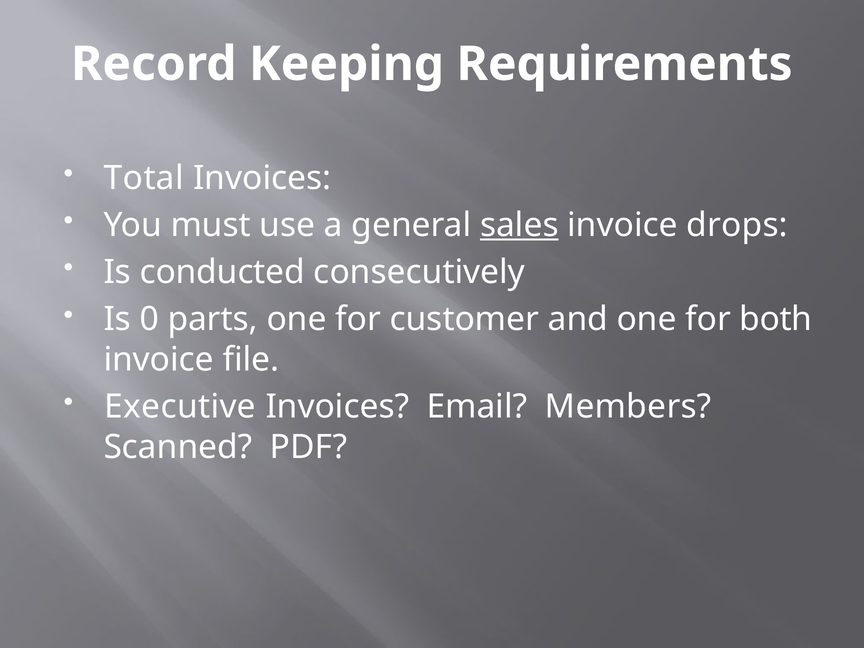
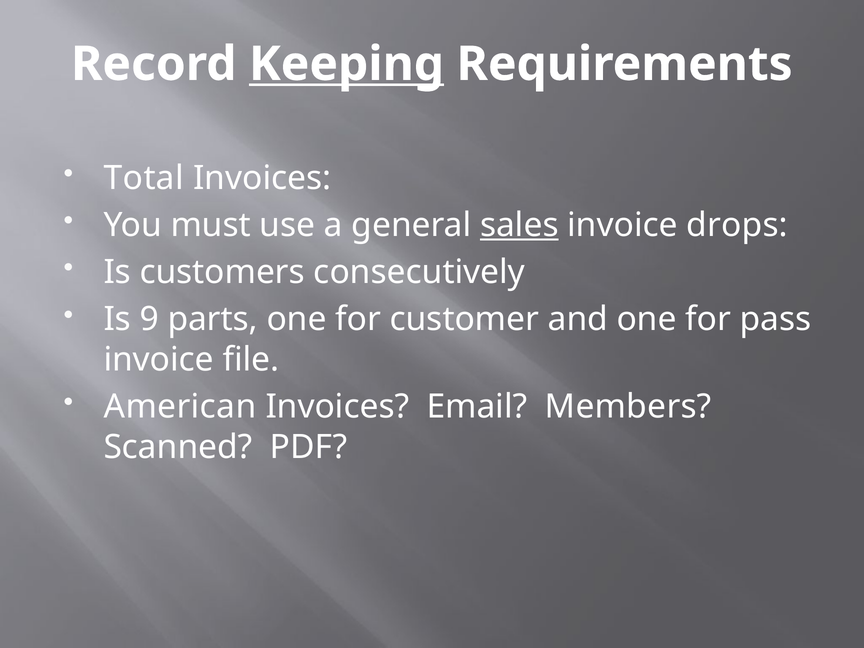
Keeping underline: none -> present (347, 64)
conducted: conducted -> customers (222, 272)
0: 0 -> 9 (149, 319)
both: both -> pass (776, 319)
Executive: Executive -> American (180, 407)
